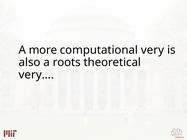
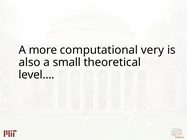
roots: roots -> small (67, 62)
very…: very… -> level… (36, 75)
